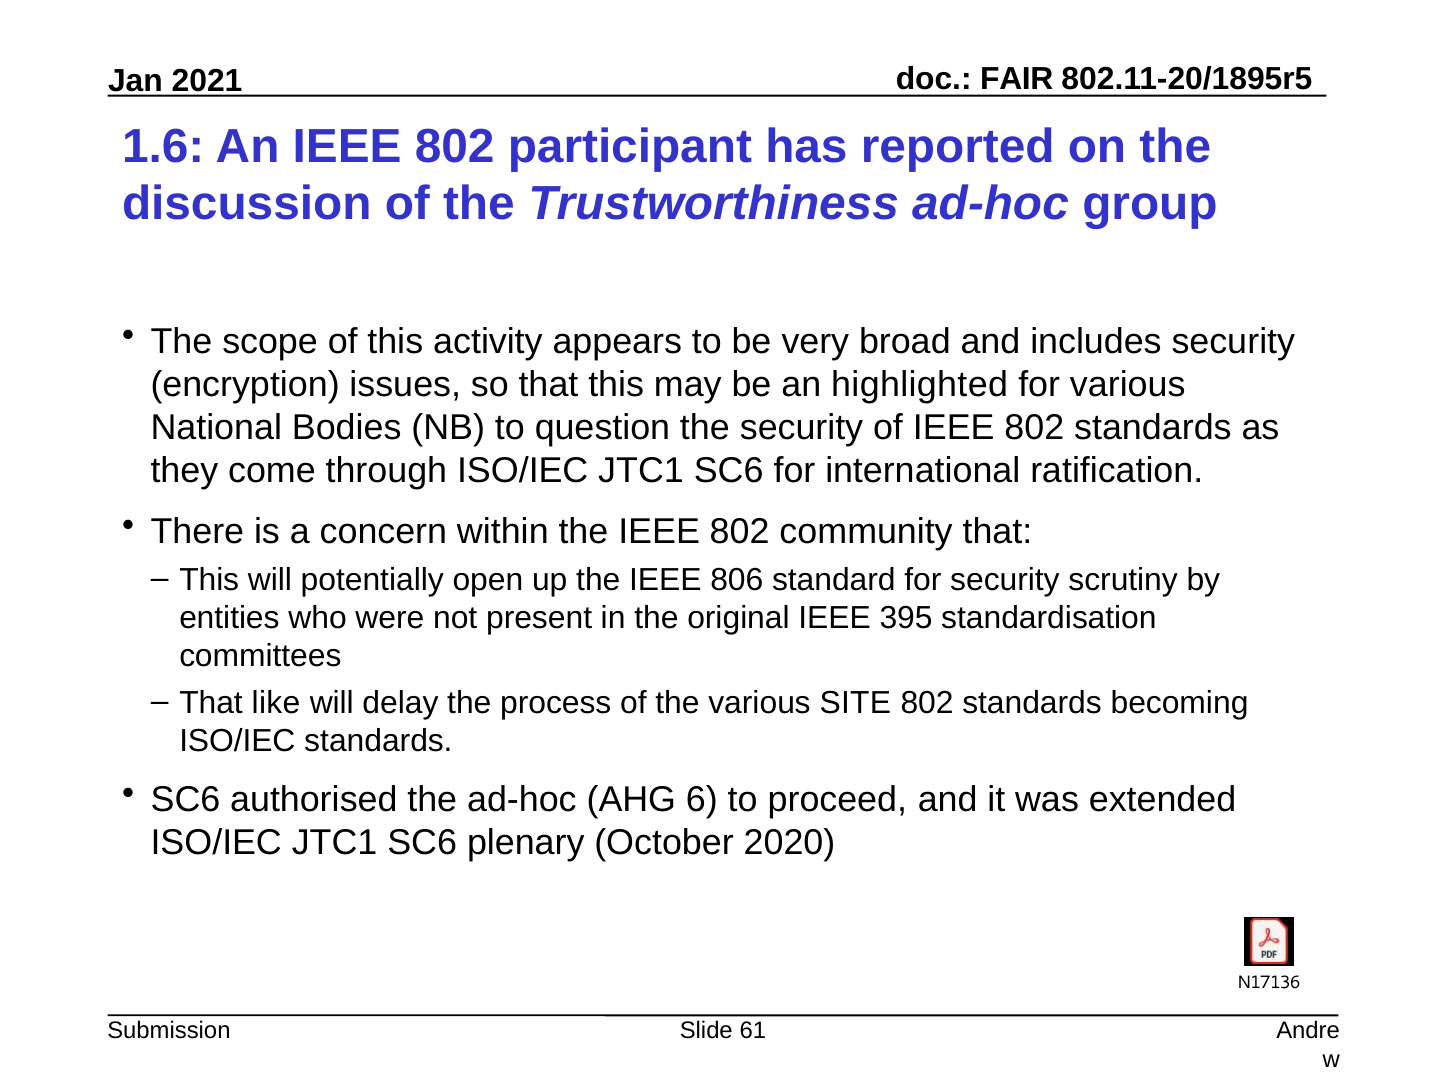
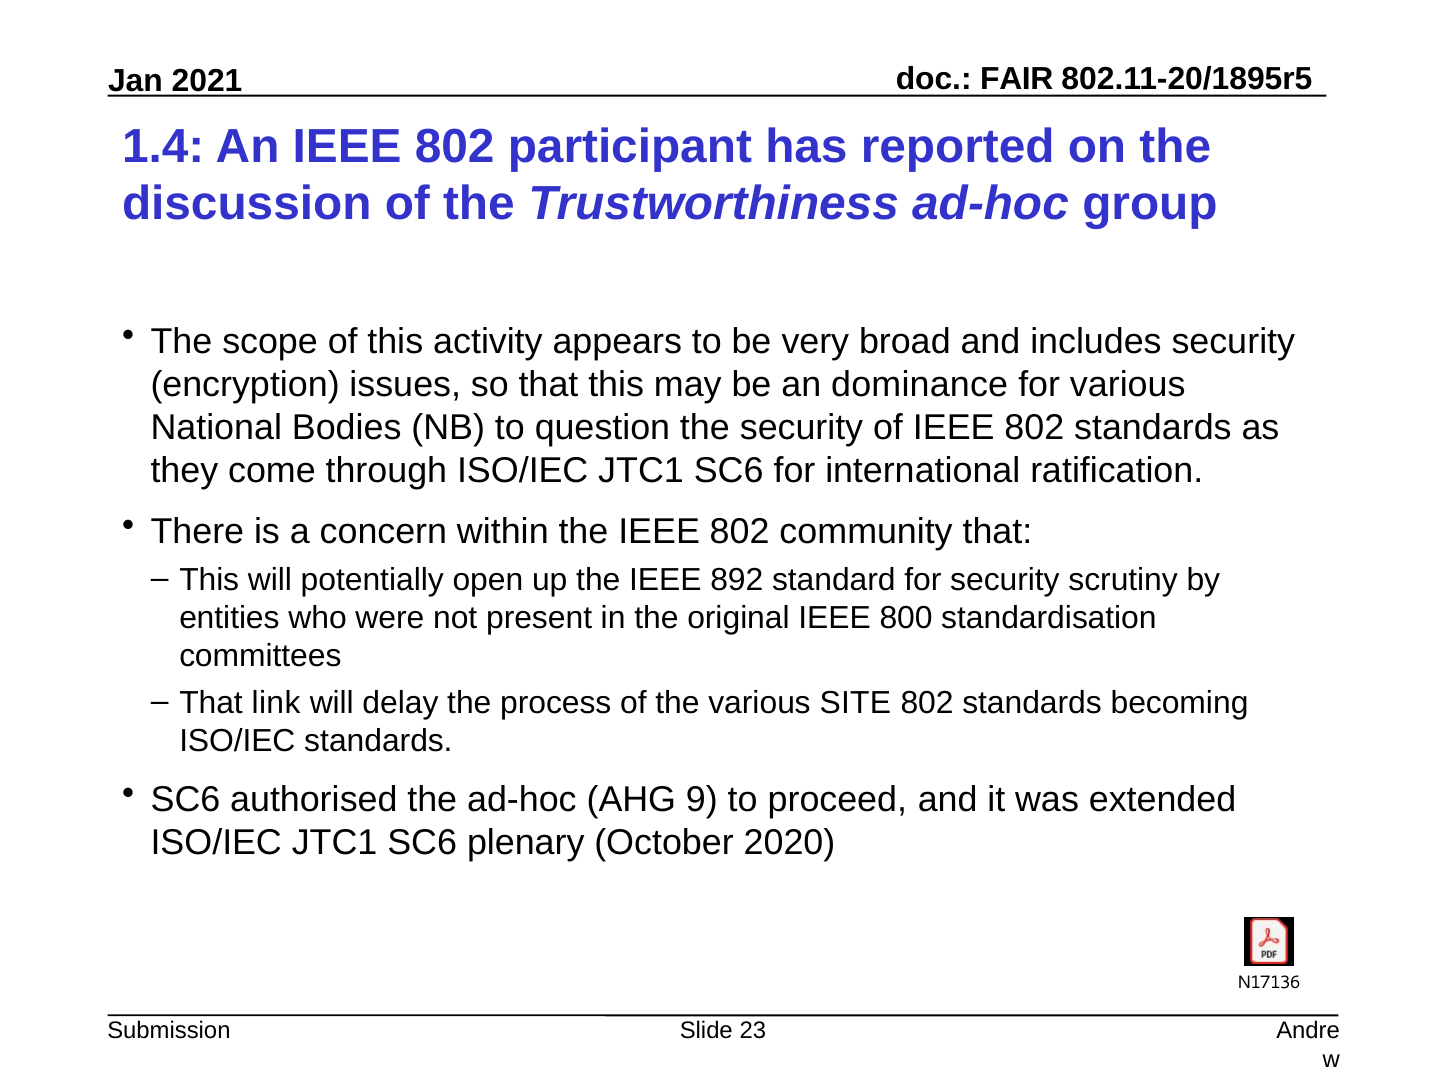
1.6: 1.6 -> 1.4 (163, 147)
highlighted: highlighted -> dominance (920, 385)
806: 806 -> 892 (737, 580)
395: 395 -> 800 (906, 618)
like: like -> link (276, 703)
6: 6 -> 9 (702, 800)
61: 61 -> 23 (753, 1031)
